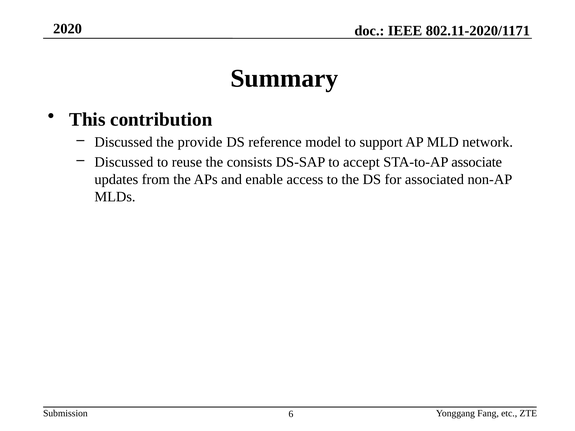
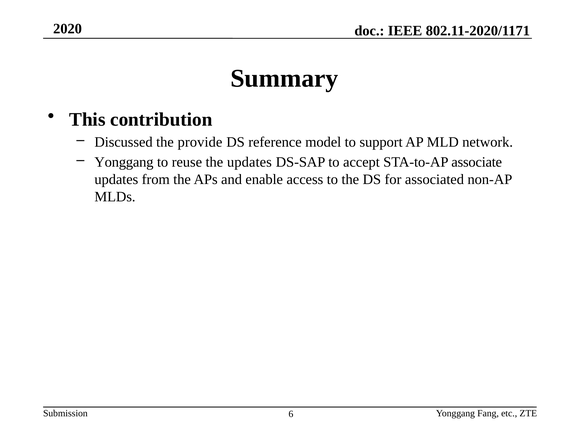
Discussed: Discussed -> Yonggang (124, 162)
the consists: consists -> updates (249, 162)
